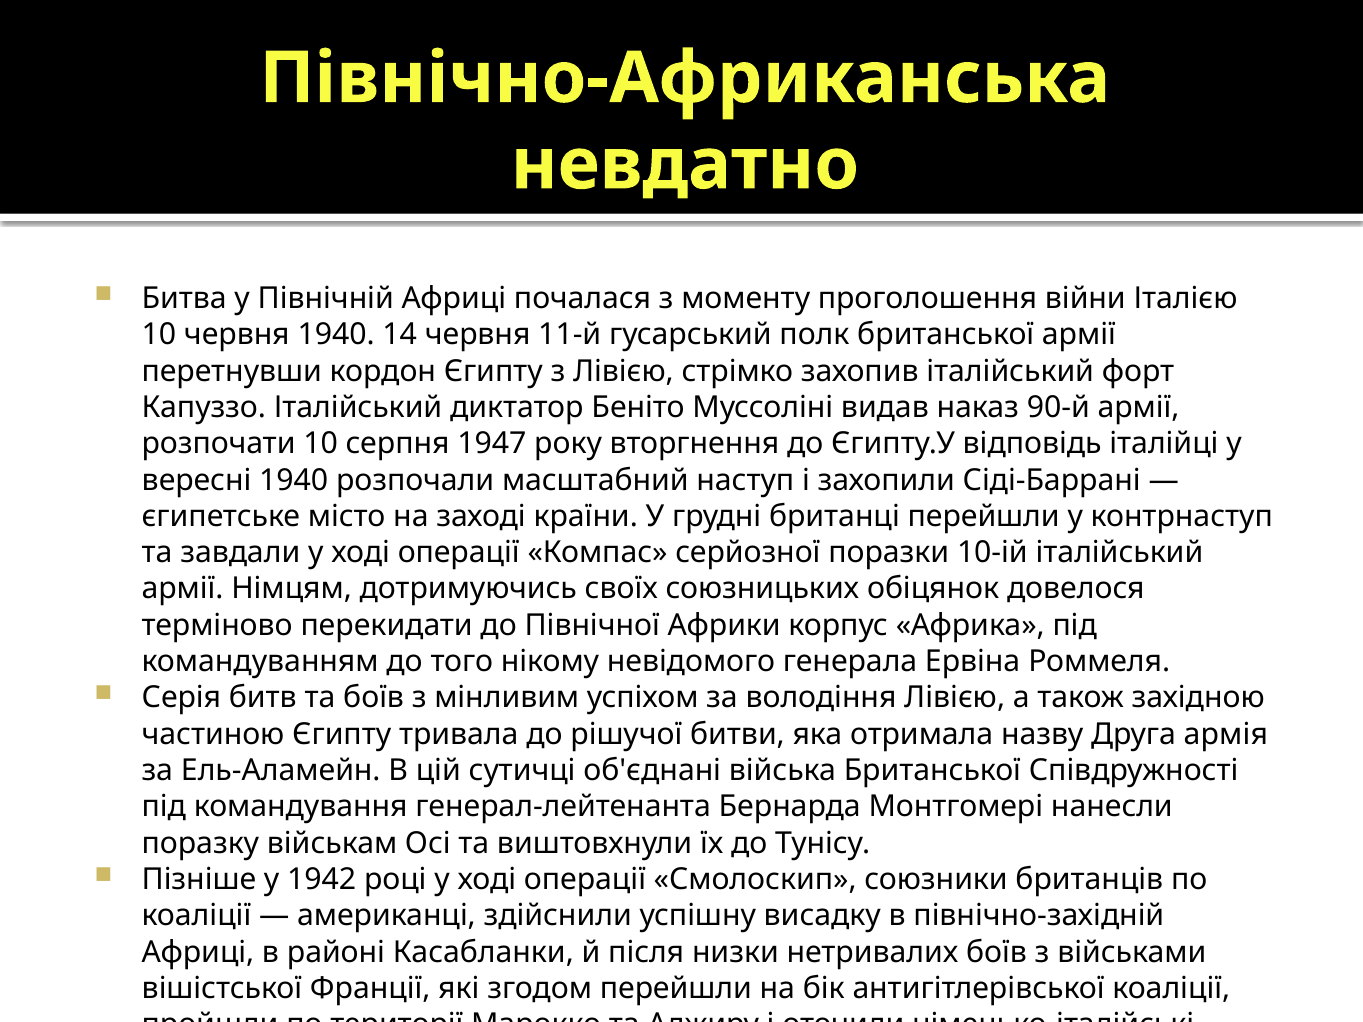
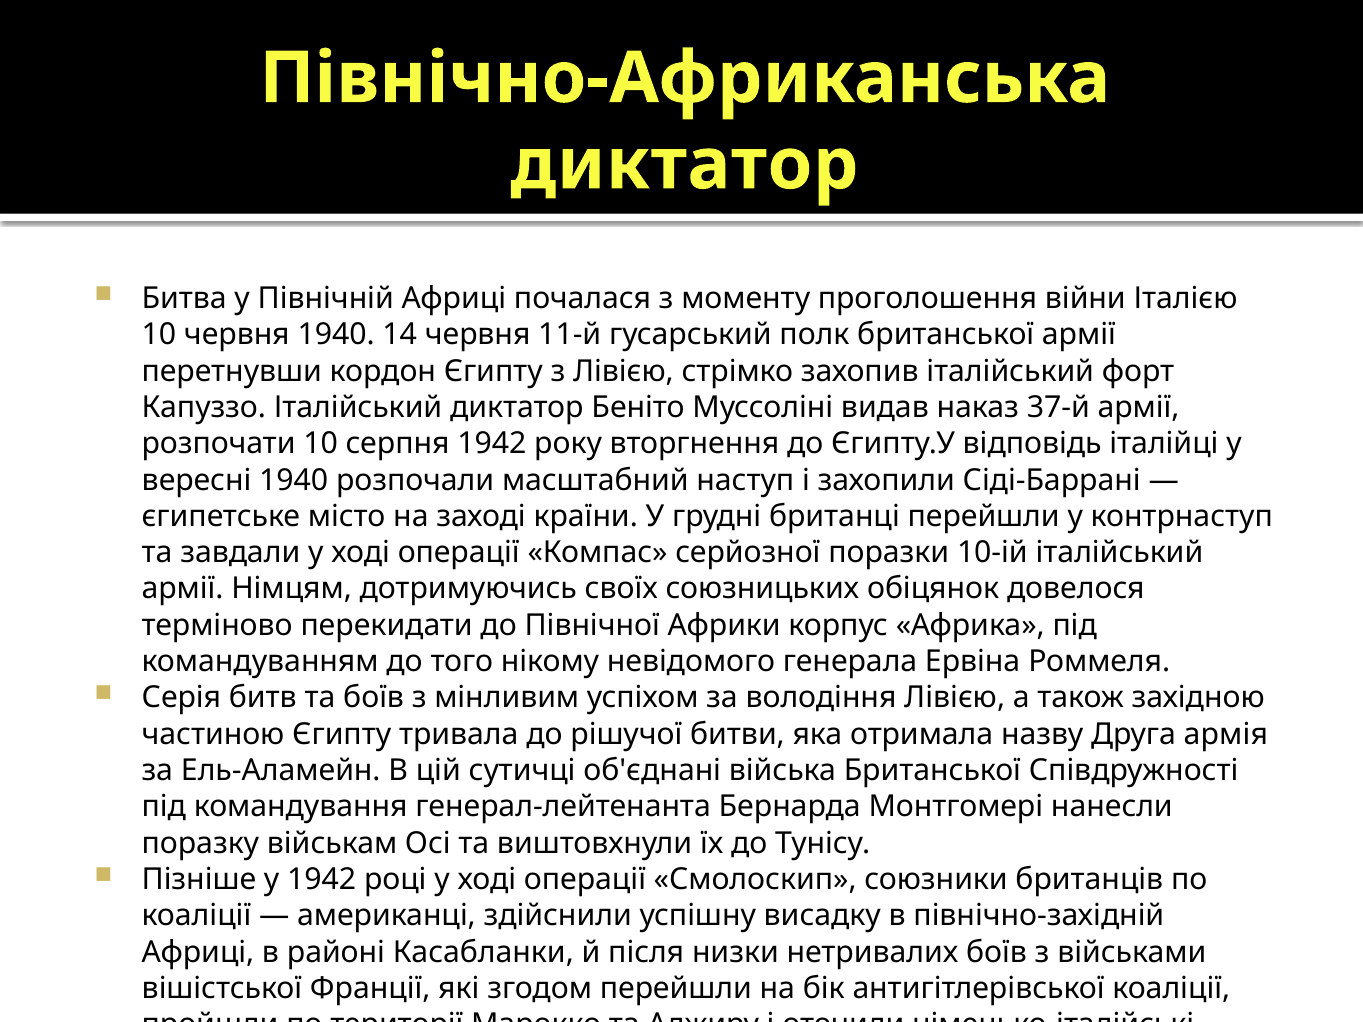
невдатно: невдатно -> диктатор (685, 165)
90-й: 90-й -> 37-й (1058, 407)
серпня 1947: 1947 -> 1942 (492, 444)
